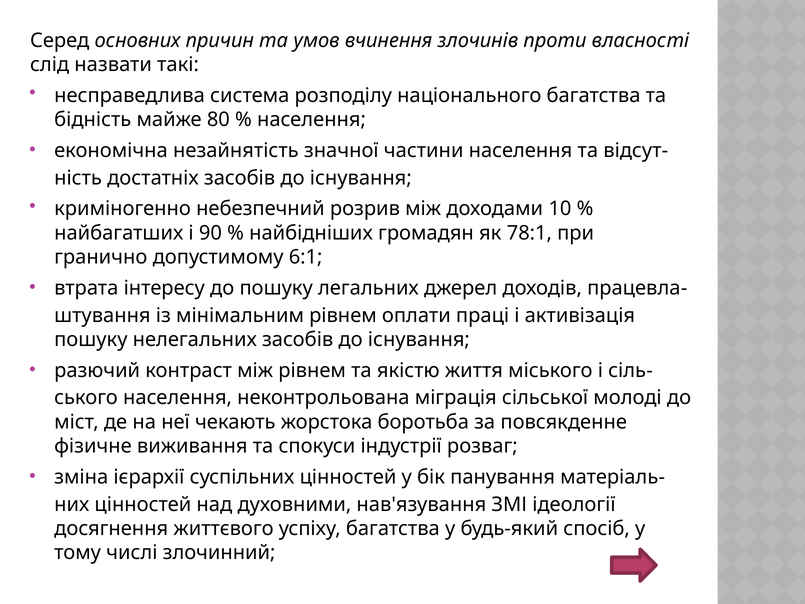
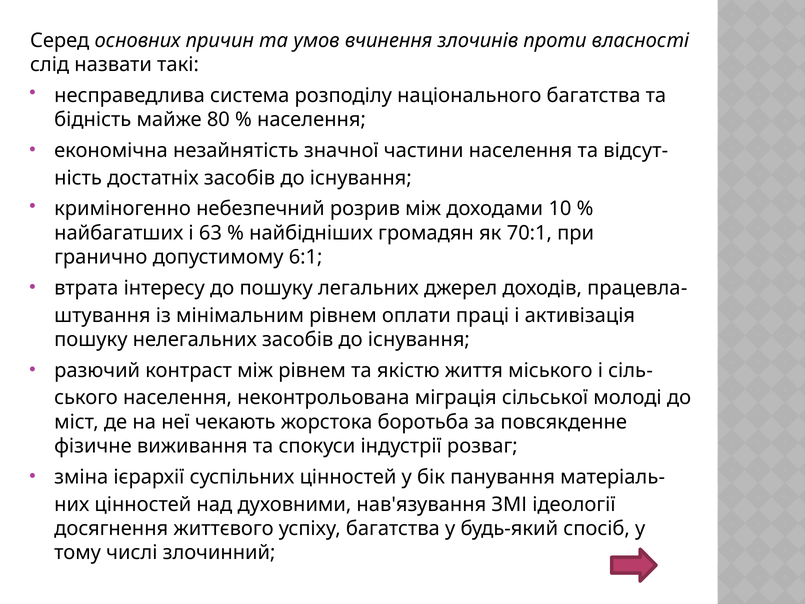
90: 90 -> 63 (210, 233)
78:1: 78:1 -> 70:1 (529, 233)
